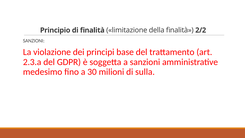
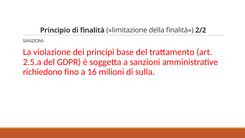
2.3.a: 2.3.a -> 2.5.a (32, 62)
medesimo: medesimo -> richiedono (43, 72)
30: 30 -> 16 (92, 72)
